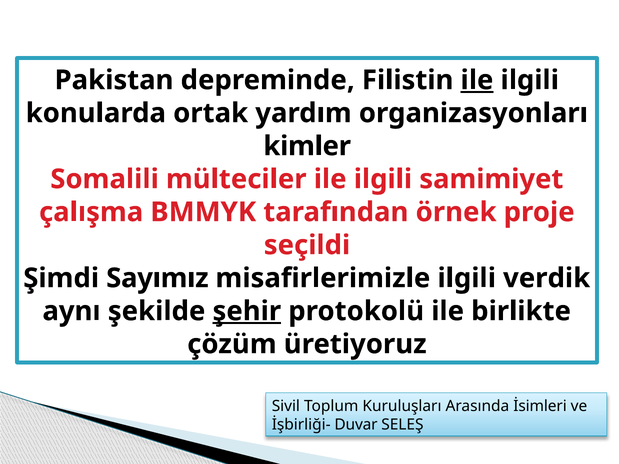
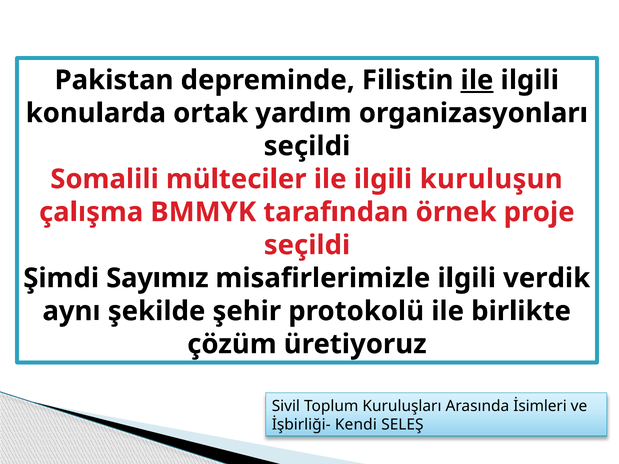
kimler: kimler -> seçildi (307, 146)
samimiyet: samimiyet -> kuruluşun (491, 179)
şehir underline: present -> none (247, 311)
Duvar: Duvar -> Kendi (356, 425)
